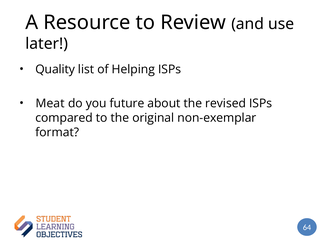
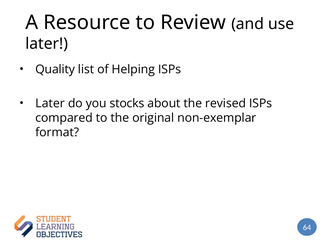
Meat: Meat -> Later (50, 103)
future: future -> stocks (127, 103)
